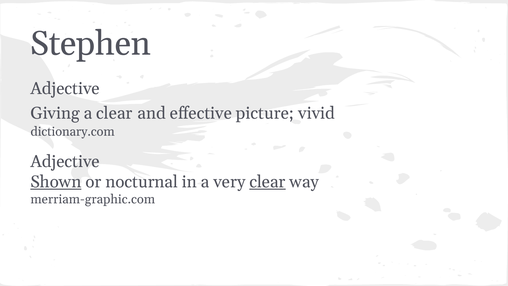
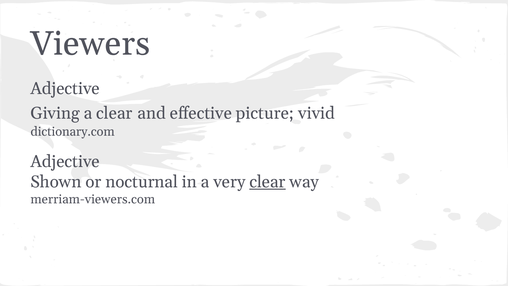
Stephen: Stephen -> Viewers (90, 44)
Shown underline: present -> none (56, 182)
merriam-graphic.com: merriam-graphic.com -> merriam-viewers.com (93, 199)
